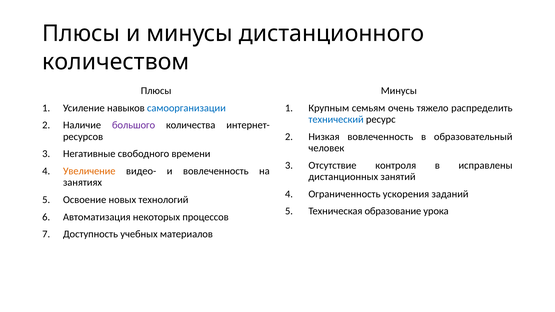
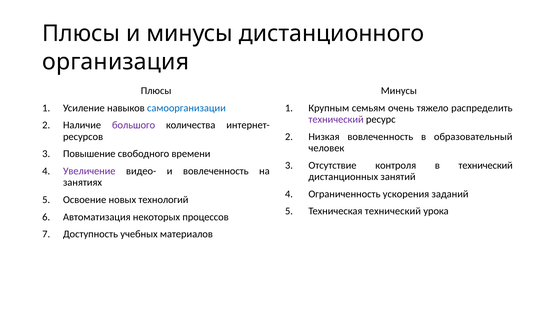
количеством: количеством -> организация (116, 62)
технический colour: blue -> purple (336, 120)
Негативные: Негативные -> Повышение (89, 154)
в исправлены: исправлены -> технический (486, 165)
Увеличение colour: orange -> purple (89, 171)
Техническая образование: образование -> технический (393, 211)
